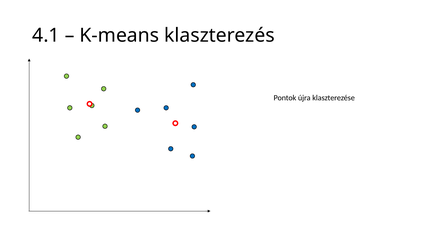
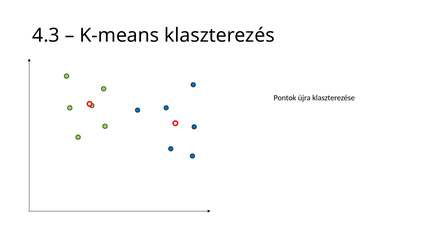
4.1: 4.1 -> 4.3 (46, 36)
